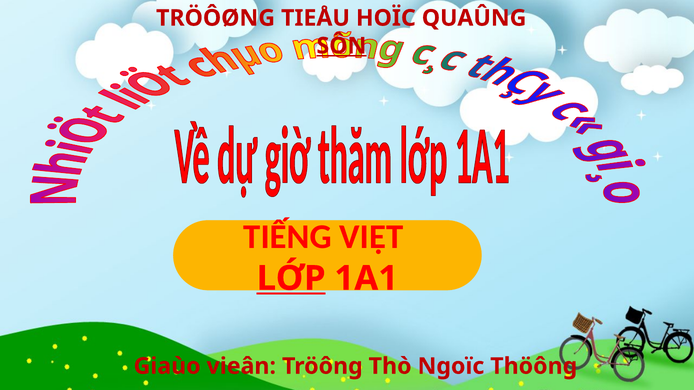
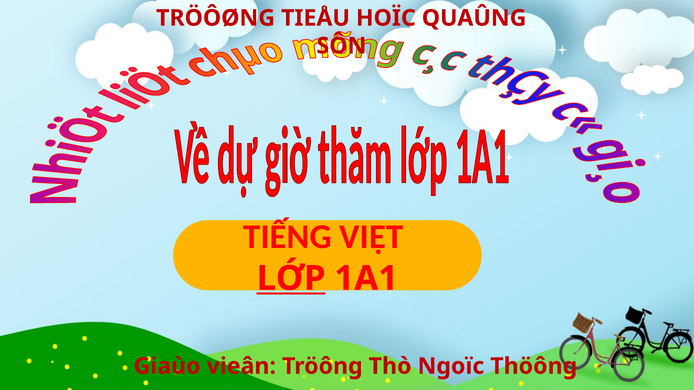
SÔN underline: present -> none (341, 46)
